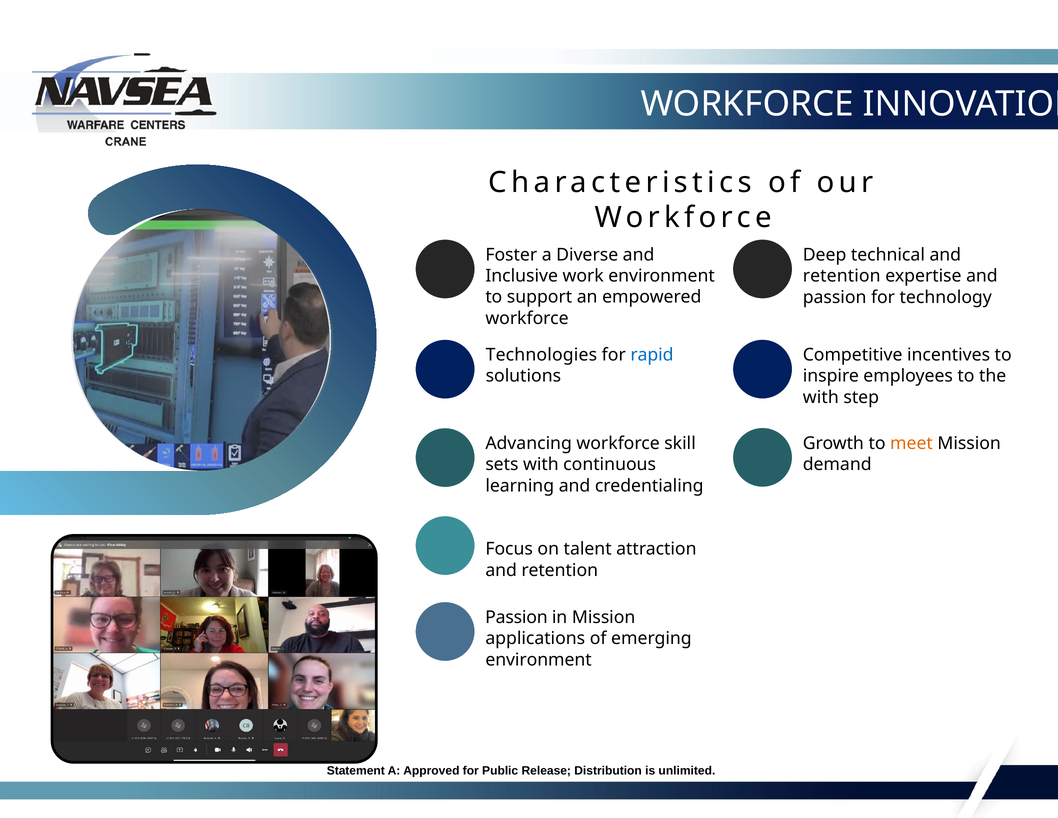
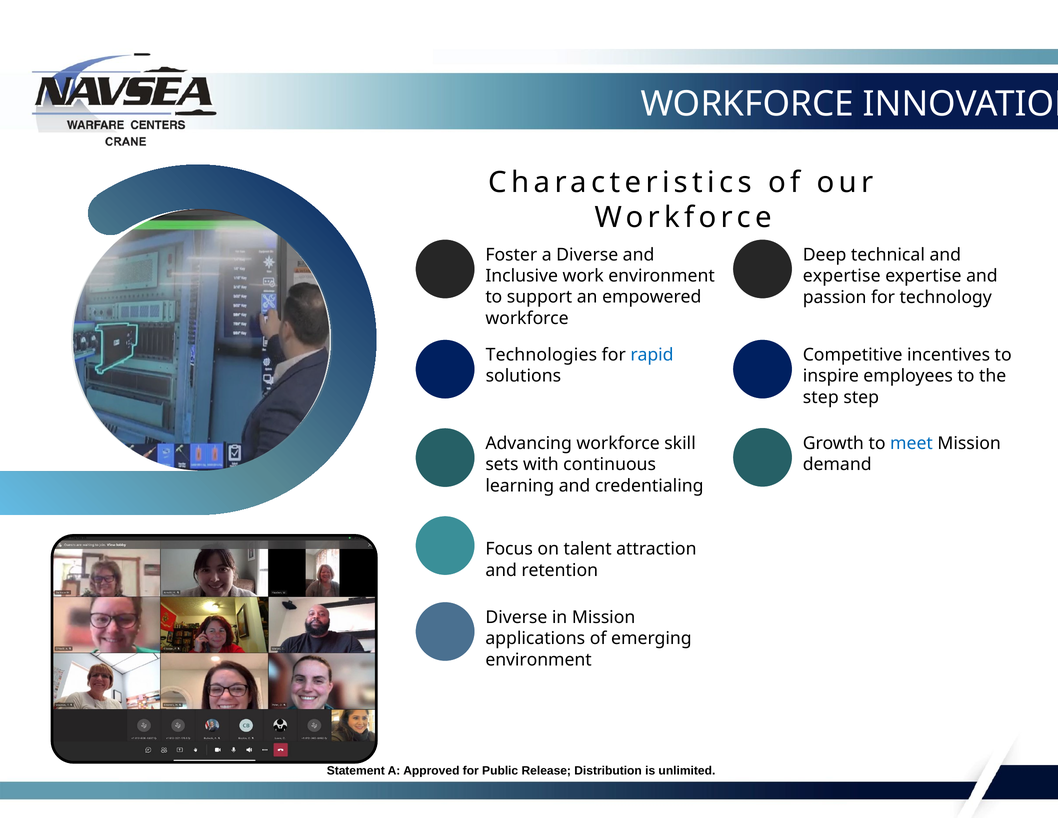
retention: retention -> expertise (842, 276)
with: with -> step (821, 397)
meet colour: orange -> blue (911, 443)
Passion: Passion -> Diverse (516, 617)
